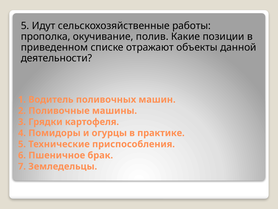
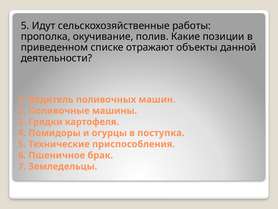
практике: практике -> поступка (161, 133)
